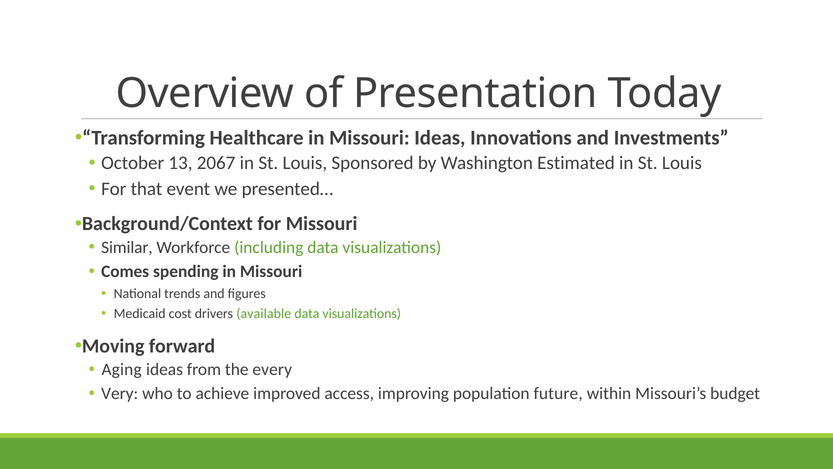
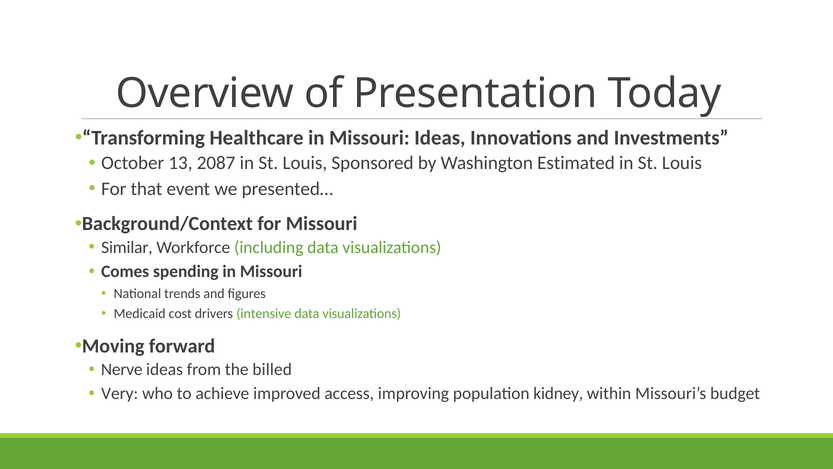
2067: 2067 -> 2087 (216, 163)
available: available -> intensive (264, 313)
Aging: Aging -> Nerve (122, 369)
every: every -> billed (272, 369)
future: future -> kidney (558, 393)
